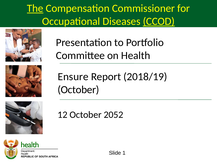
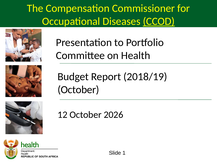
The underline: present -> none (35, 8)
Ensure: Ensure -> Budget (73, 77)
2052: 2052 -> 2026 (113, 115)
